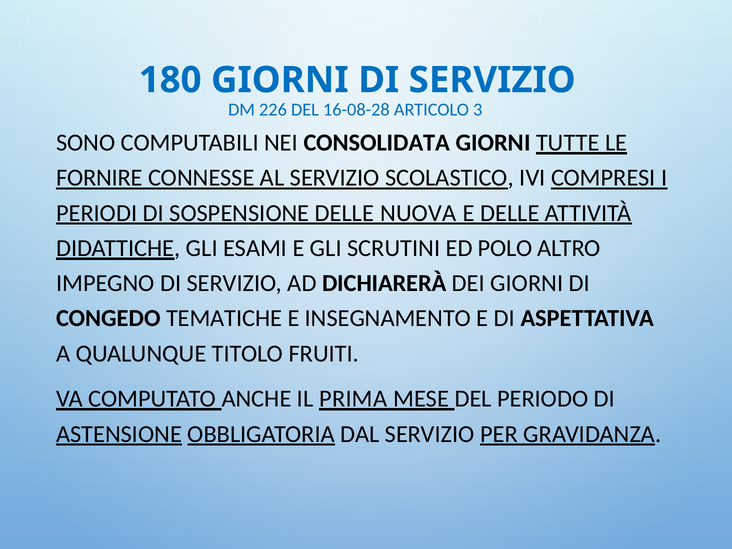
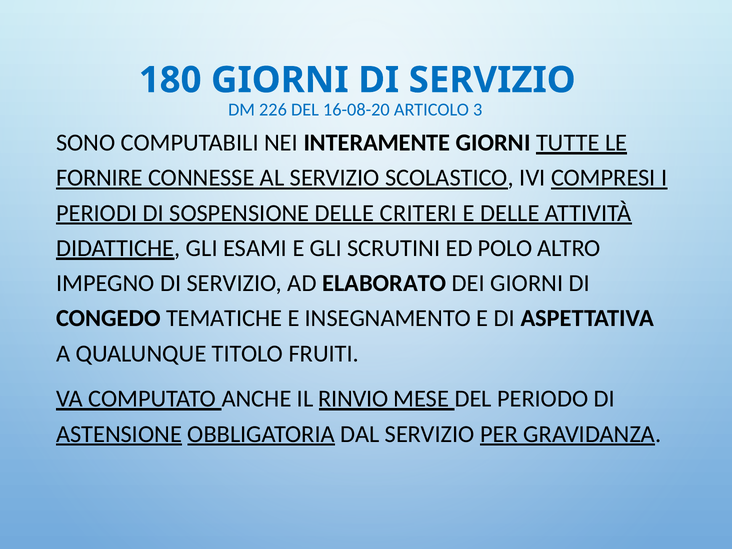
16-08-28: 16-08-28 -> 16-08-20 (356, 110)
CONSOLIDATA: CONSOLIDATA -> INTERAMENTE (377, 143)
NUOVA: NUOVA -> CRITERI (418, 213)
DICHIARERÀ: DICHIARERÀ -> ELABORATO (384, 283)
PRIMA: PRIMA -> RINVIO (353, 399)
